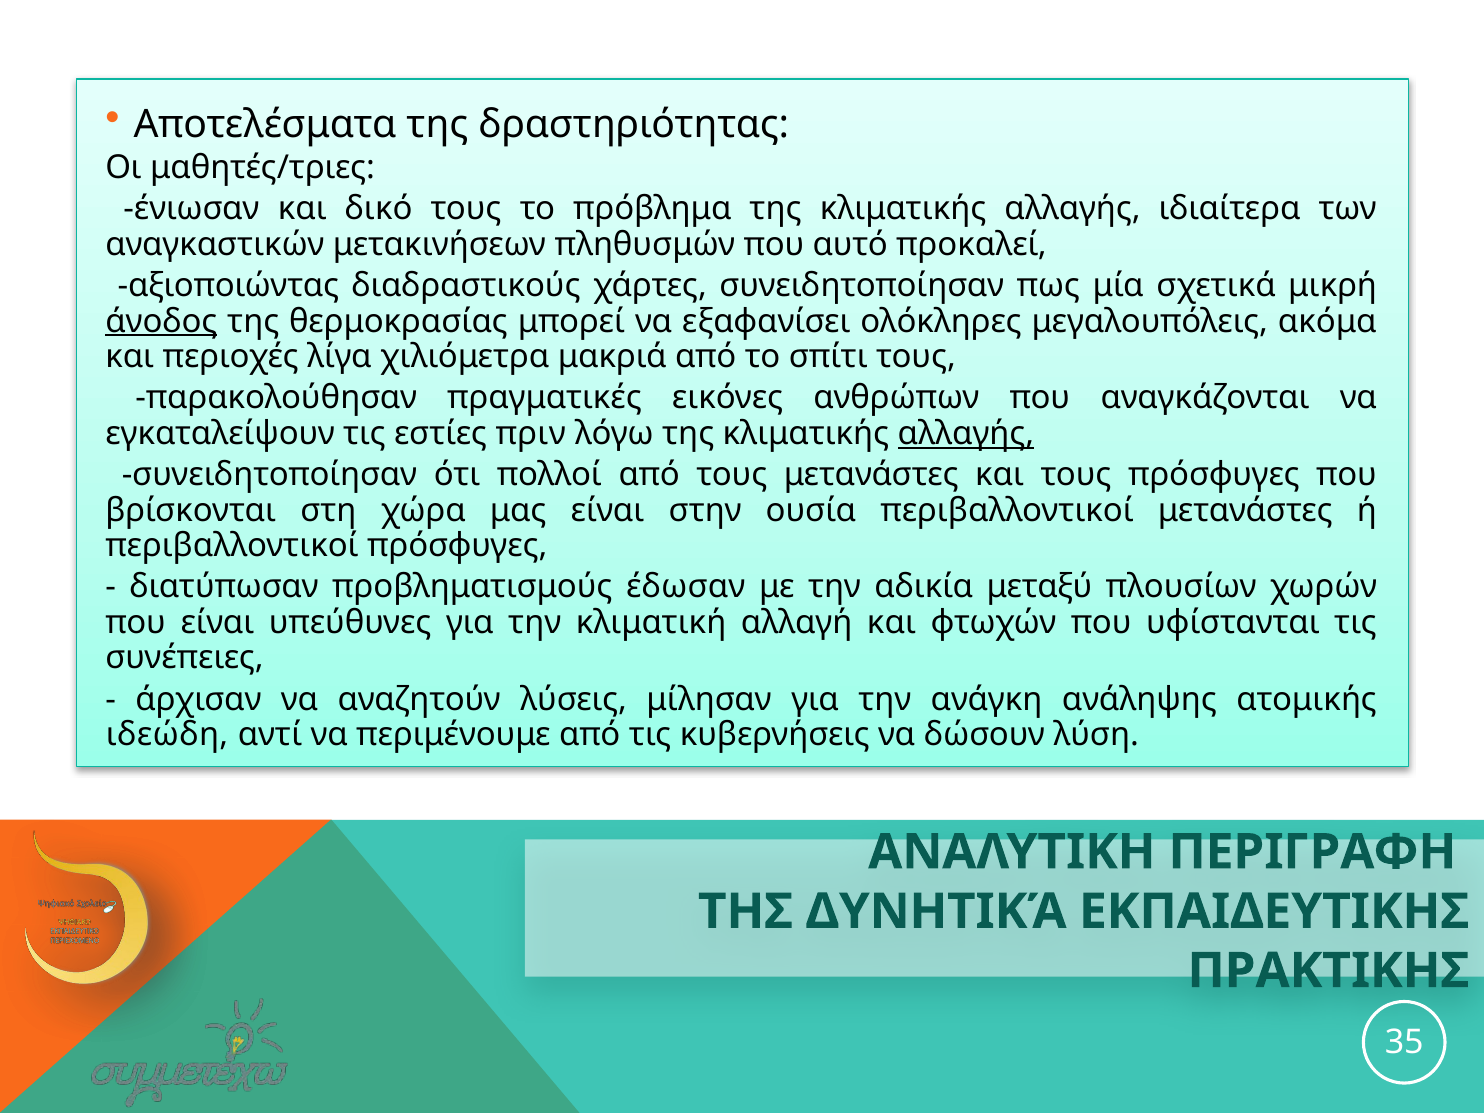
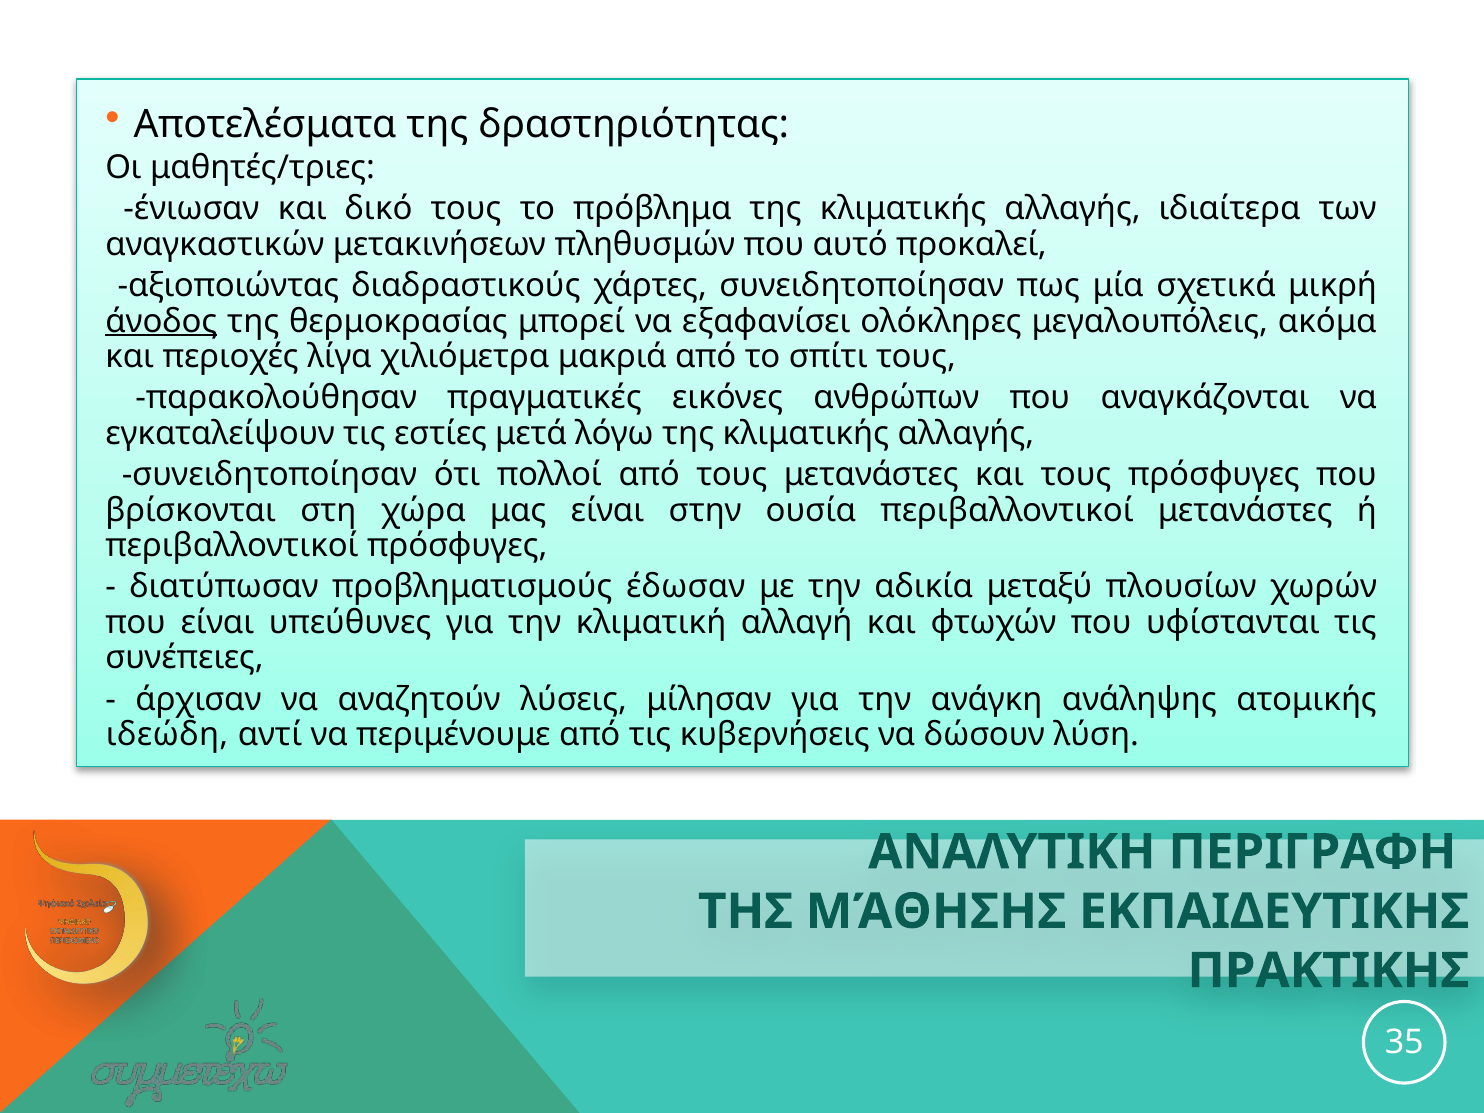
πριν: πριν -> μετά (531, 434)
αλλαγής underline: present -> none (966, 434)
ΔΥΝΗΤΙΚΆ: ΔΥΝΗΤΙΚΆ -> ΜΆΘΗΣΗΣ (936, 912)
